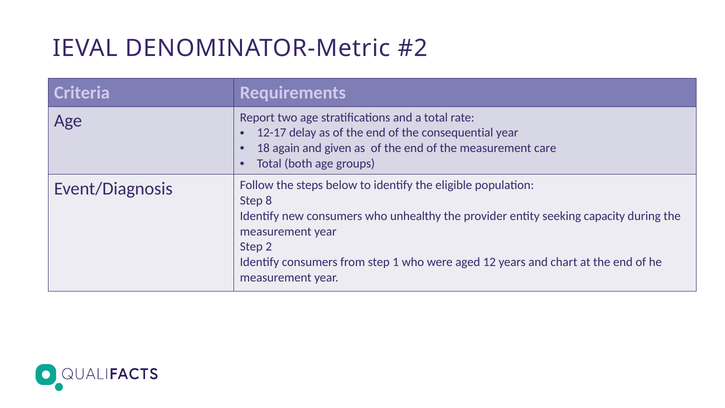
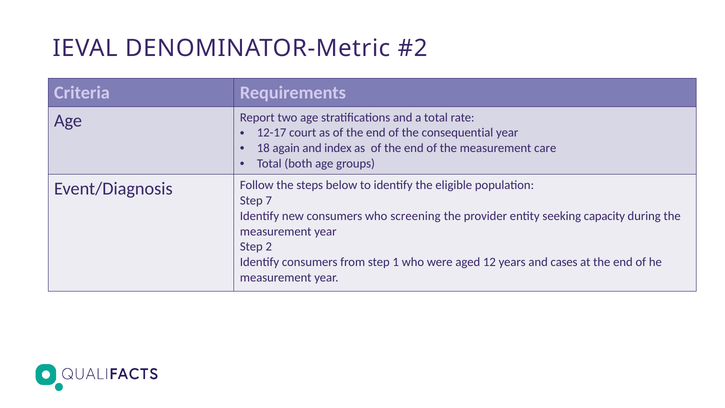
delay: delay -> court (303, 133)
given: given -> index (338, 148)
8: 8 -> 7 (269, 200)
unhealthy: unhealthy -> screening (416, 216)
chart: chart -> cases (564, 262)
